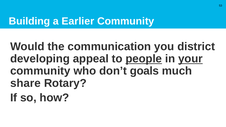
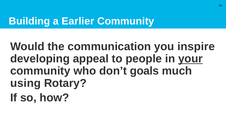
district: district -> inspire (196, 47)
people underline: present -> none (144, 59)
share: share -> using (25, 83)
